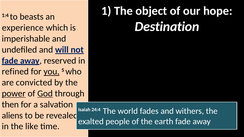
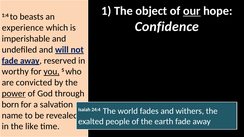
our underline: none -> present (192, 11)
Destination: Destination -> Confidence (167, 27)
refined: refined -> worthy (15, 72)
God underline: present -> none (45, 94)
then: then -> born (10, 105)
aliens: aliens -> name (12, 116)
